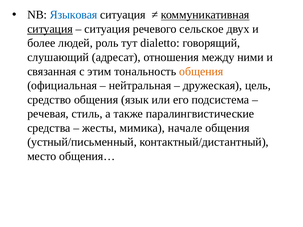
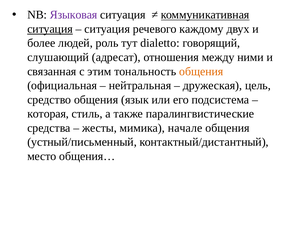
Языковая colour: blue -> purple (74, 15)
сельское: сельское -> каждому (202, 29)
речевая: речевая -> которая (48, 114)
